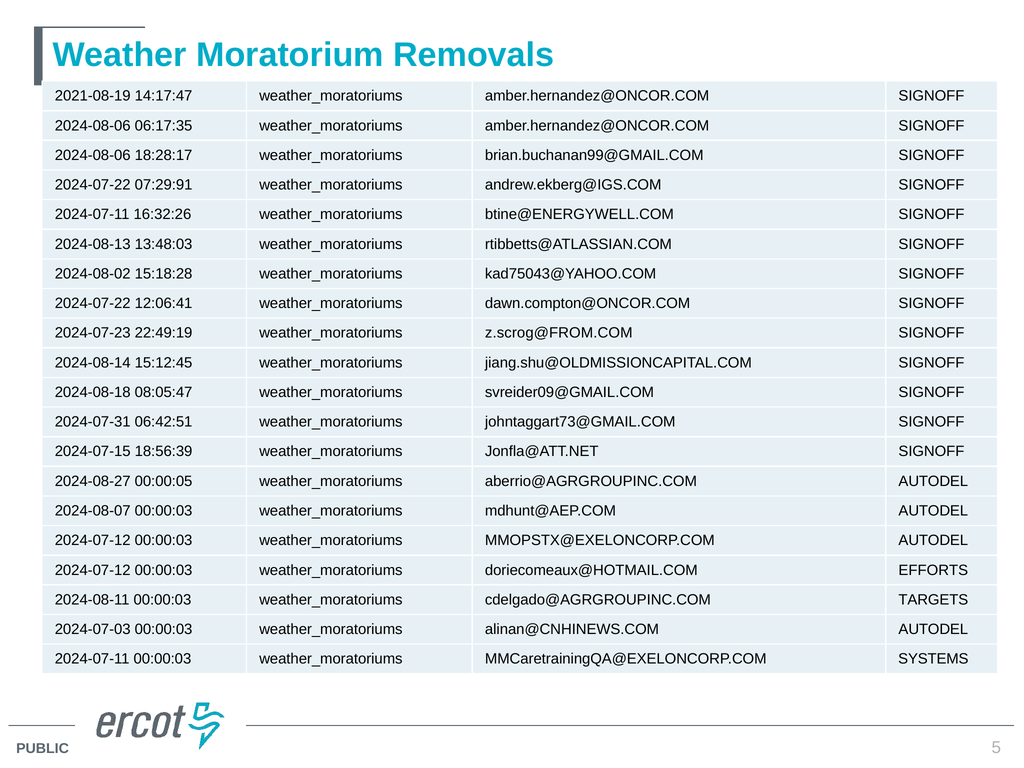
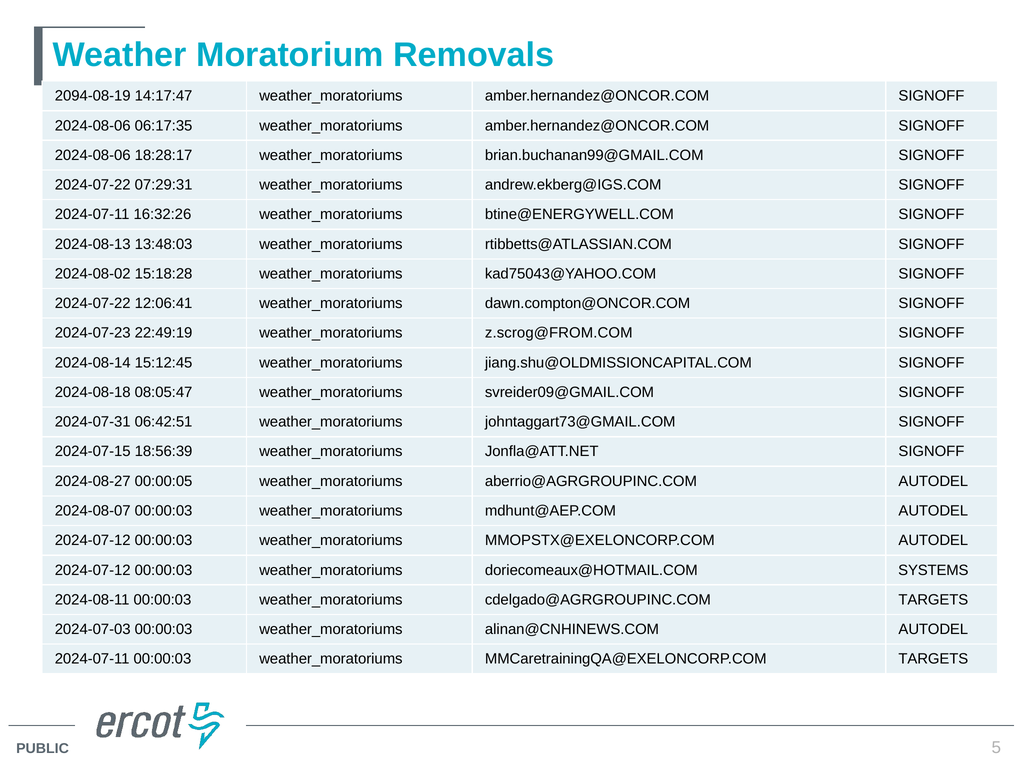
2021-08-19: 2021-08-19 -> 2094-08-19 (93, 96)
07:29:91: 07:29:91 -> 07:29:31 (164, 185)
EFFORTS: EFFORTS -> SYSTEMS (933, 570)
MMCaretrainingQA@EXELONCORP.COM SYSTEMS: SYSTEMS -> TARGETS (933, 659)
